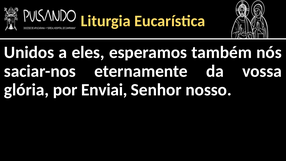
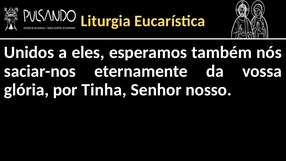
Enviai: Enviai -> Tinha (104, 90)
